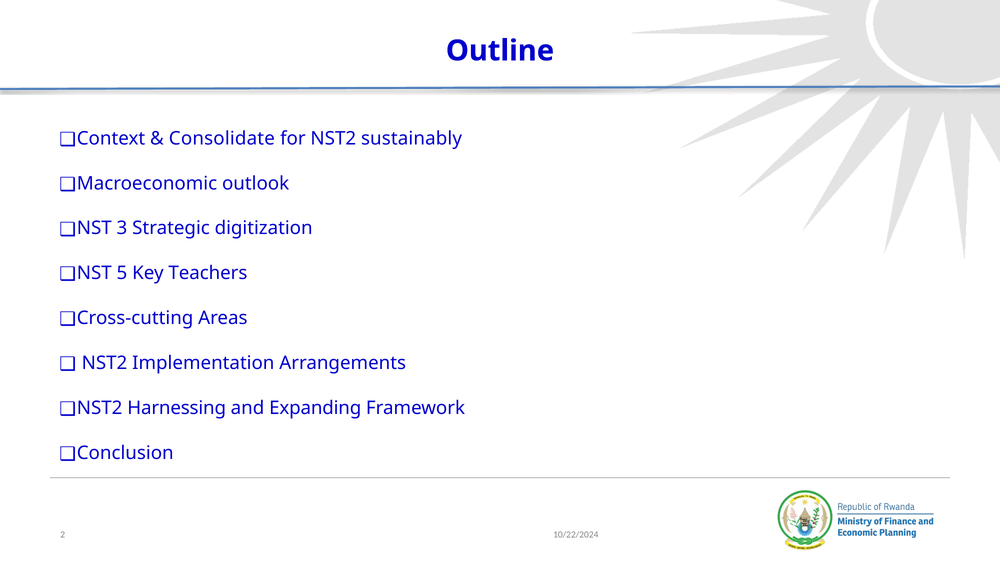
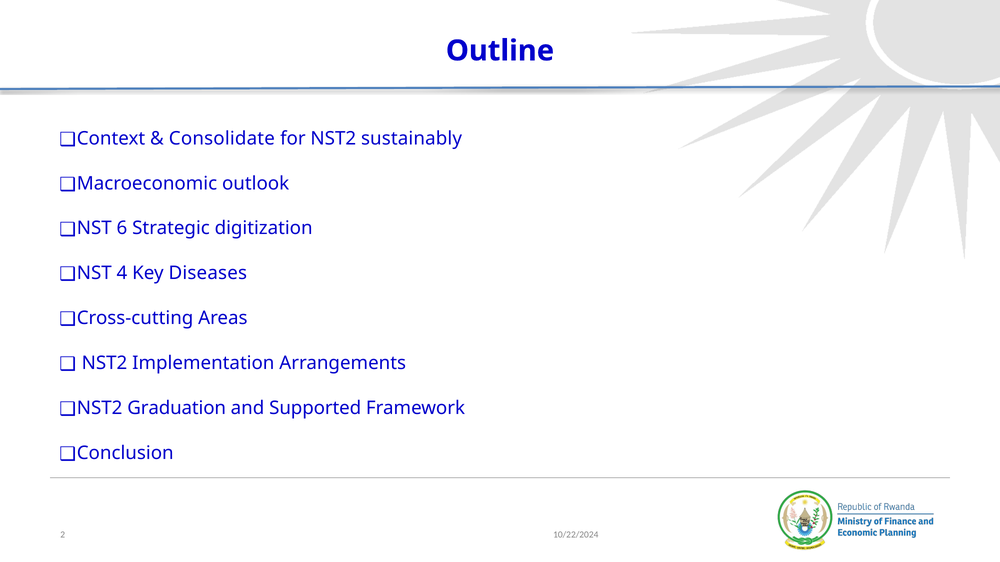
3: 3 -> 6 (122, 228)
5: 5 -> 4 (122, 273)
Teachers: Teachers -> Diseases (208, 273)
Harnessing: Harnessing -> Graduation (177, 408)
Expanding: Expanding -> Supported (315, 408)
